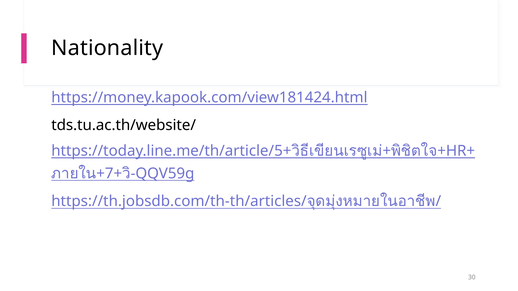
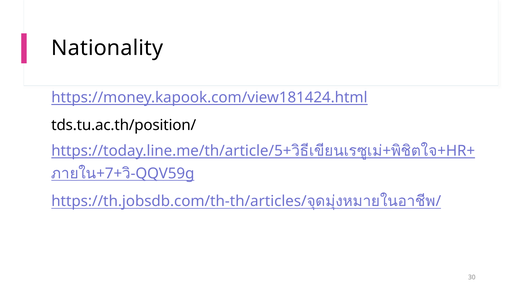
tds.tu.ac.th/website/: tds.tu.ac.th/website/ -> tds.tu.ac.th/position/ (124, 125)
